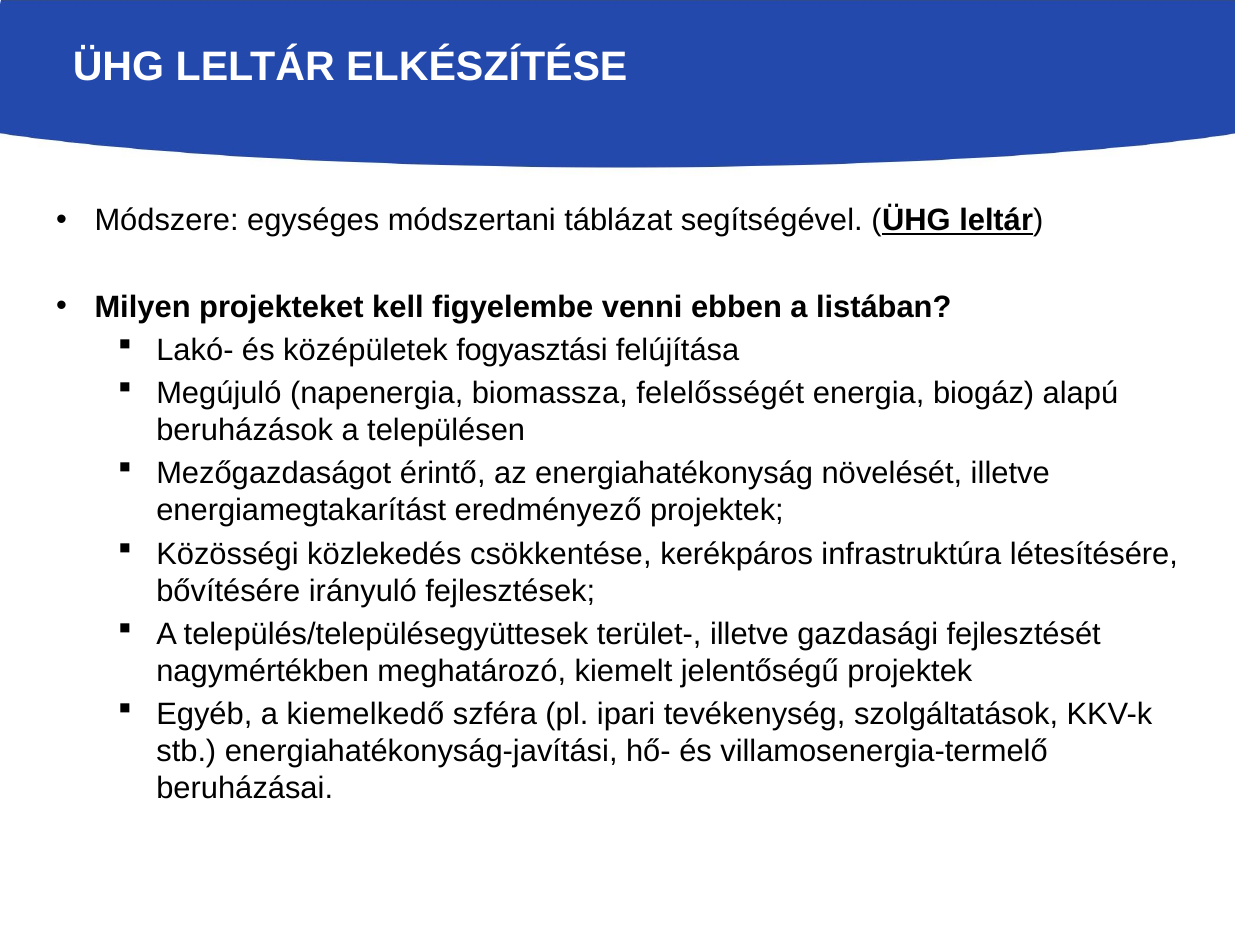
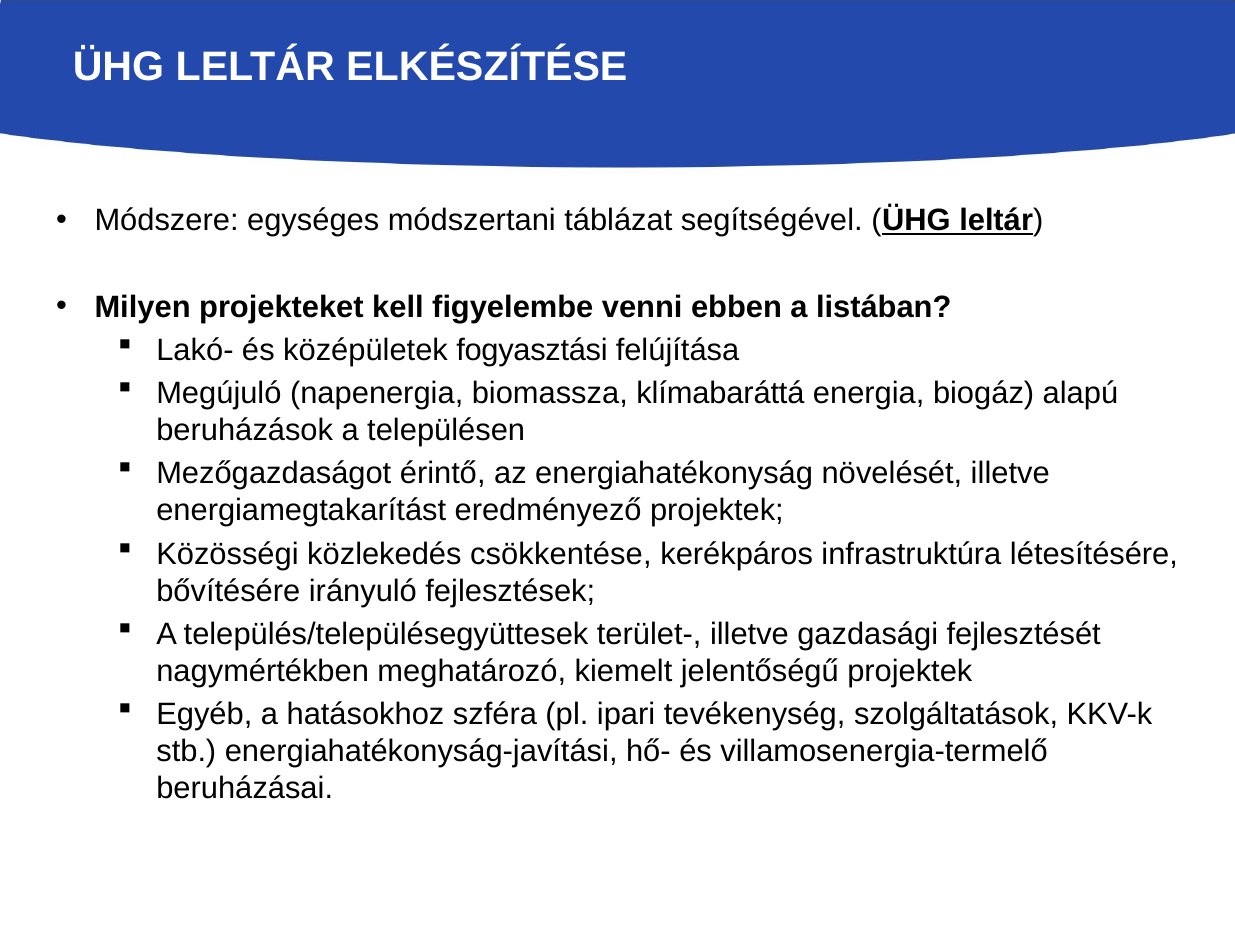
felelősségét: felelősségét -> klímabaráttá (720, 394)
kiemelkedő: kiemelkedő -> hatásokhoz (366, 715)
